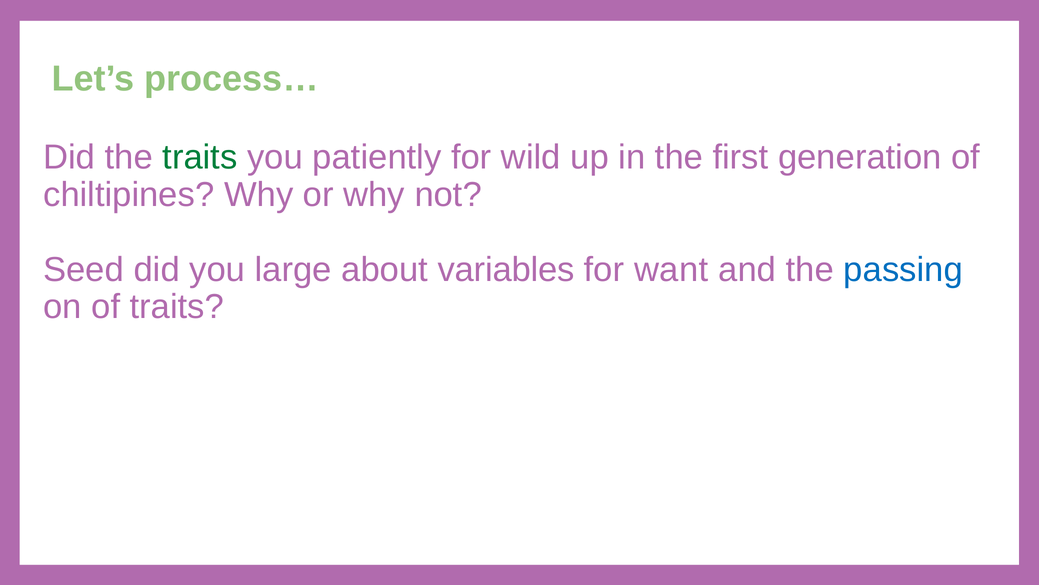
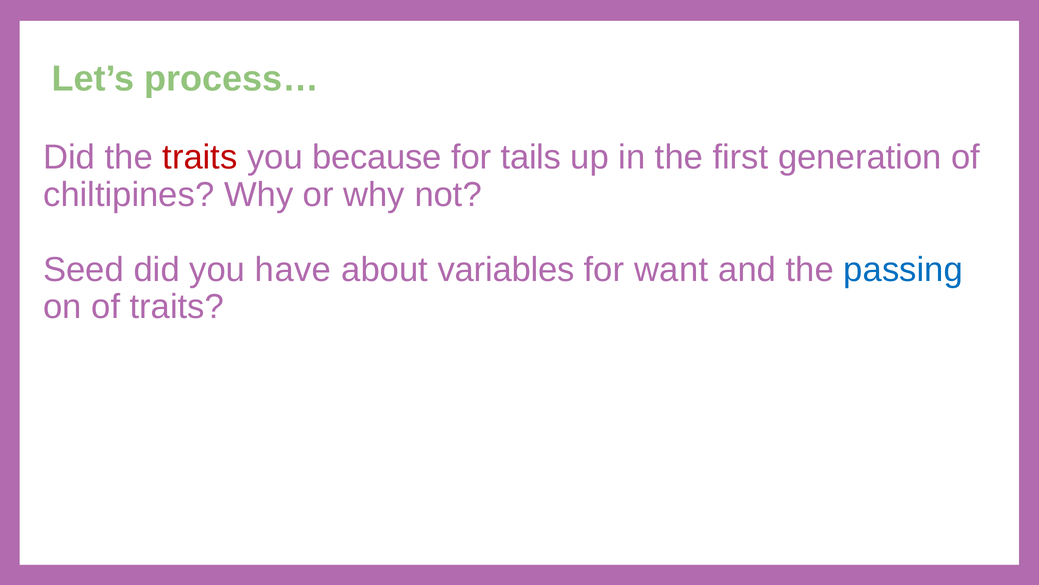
traits colour: green -> red (200, 157)
patiently: patiently -> because (377, 157)
wild: wild -> tails (531, 157)
large: large -> have (293, 269)
